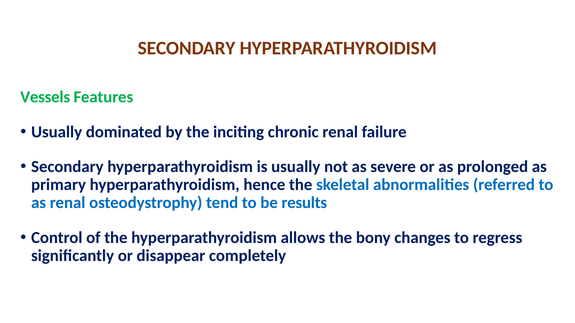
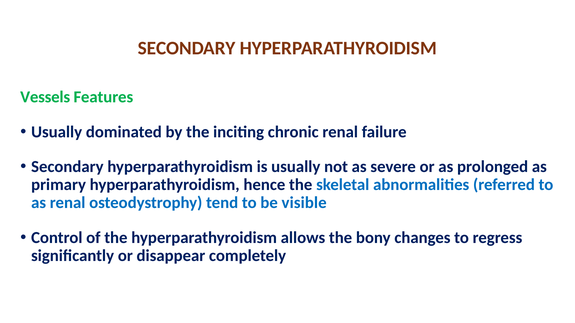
results: results -> visible (304, 203)
